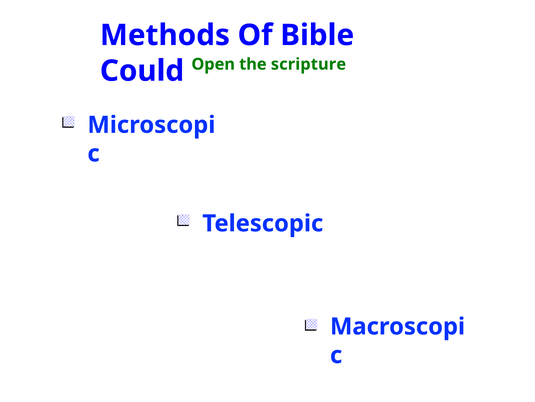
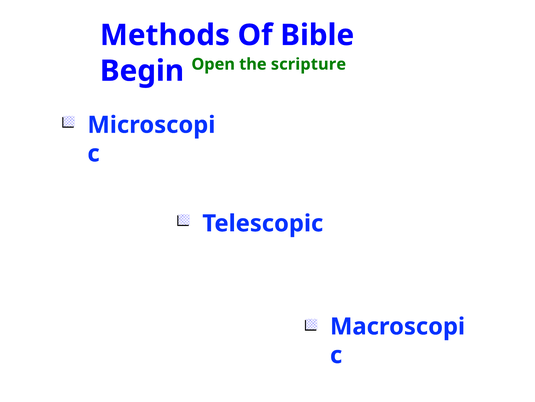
Could: Could -> Begin (142, 71)
